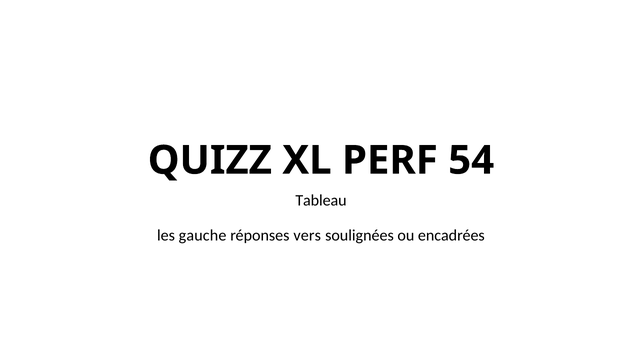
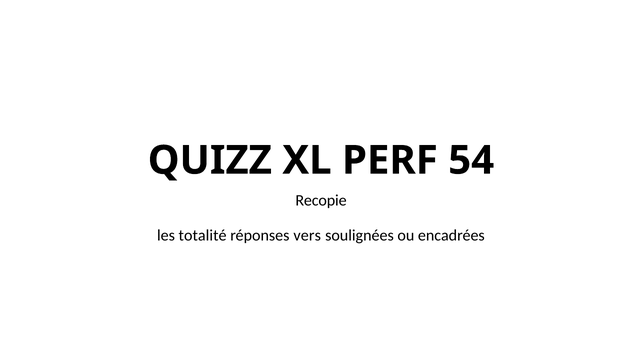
Tableau: Tableau -> Recopie (321, 201)
gauche: gauche -> totalité (203, 235)
